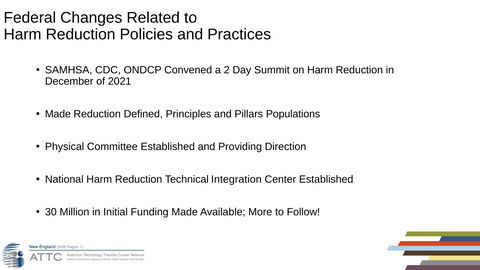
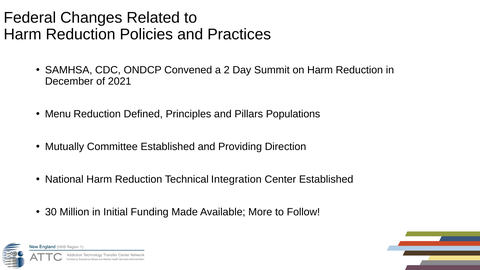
Made: Made -> Menu (58, 114)
Physical: Physical -> Mutually (65, 147)
